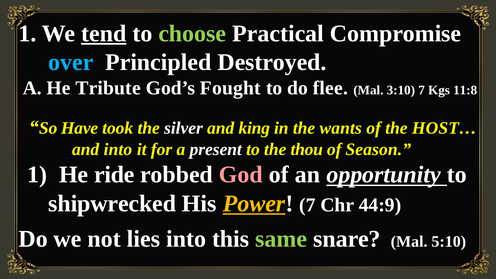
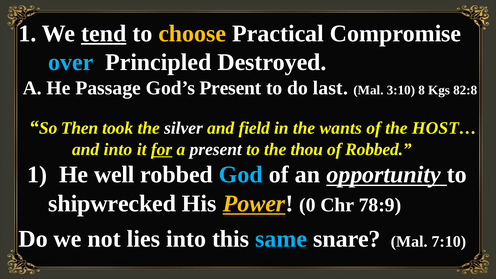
choose colour: light green -> yellow (192, 33)
Tribute: Tribute -> Passage (108, 88)
God’s Fought: Fought -> Present (231, 88)
flee: flee -> last (330, 88)
3:10 7: 7 -> 8 (422, 90)
11:8: 11:8 -> 82:8 (465, 90)
Have: Have -> Then (80, 128)
king: king -> field (254, 128)
for underline: none -> present (162, 149)
of Season: Season -> Robbed (378, 149)
ride: ride -> well (114, 175)
God colour: pink -> light blue (241, 175)
Power 7: 7 -> 0 (307, 205)
44:9: 44:9 -> 78:9 (380, 205)
same colour: light green -> light blue (281, 239)
5:10: 5:10 -> 7:10 (449, 241)
